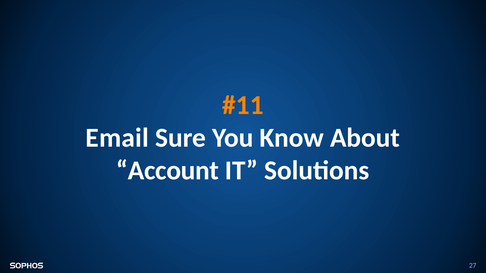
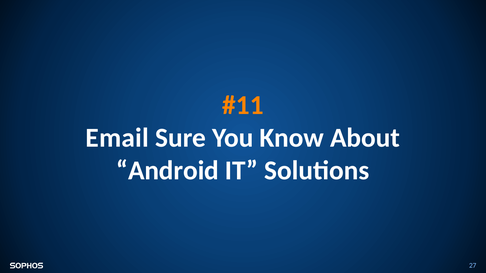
Account: Account -> Android (168, 171)
